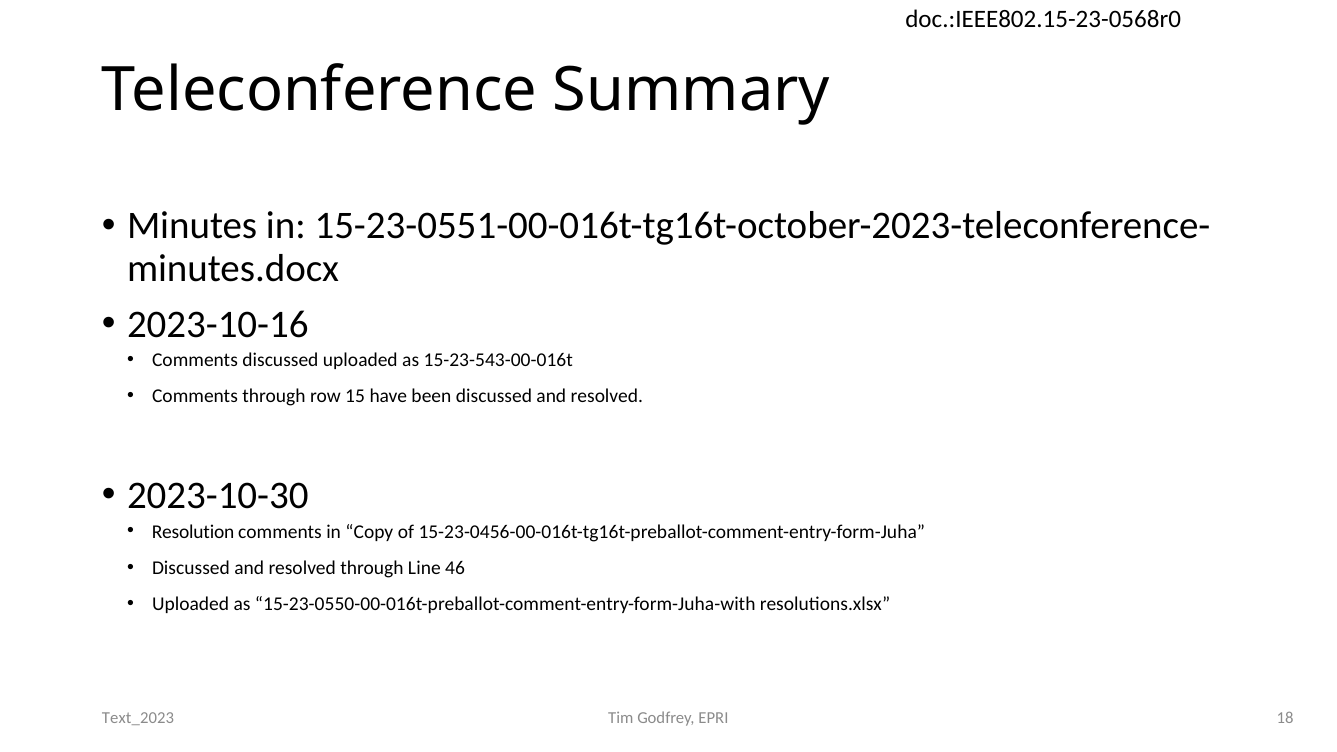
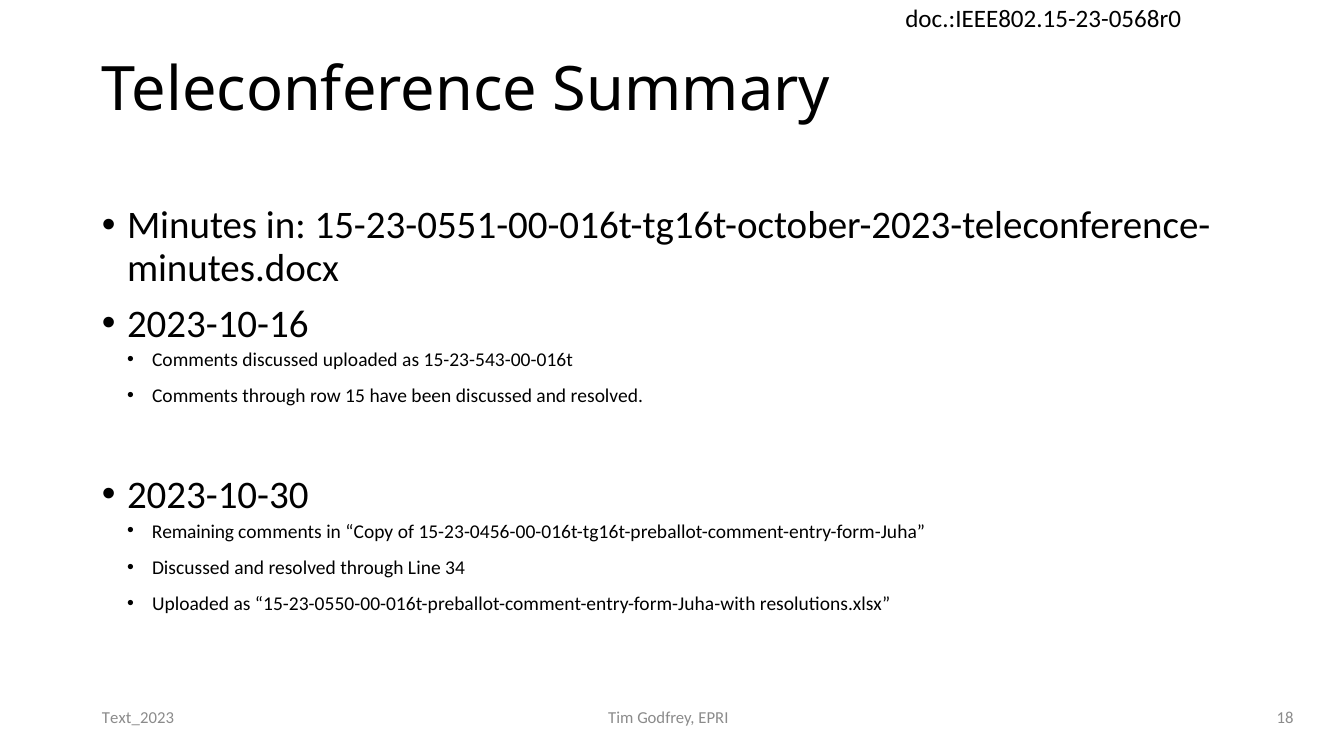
Resolution: Resolution -> Remaining (193, 532)
46: 46 -> 34 (455, 568)
